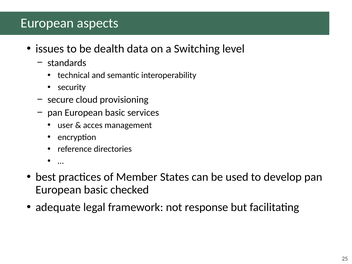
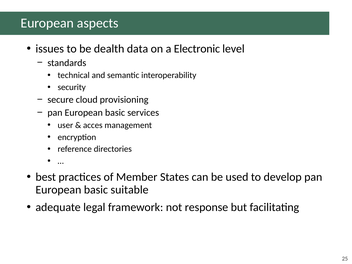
Switching: Switching -> Electronic (197, 49)
checked: checked -> suitable (130, 190)
